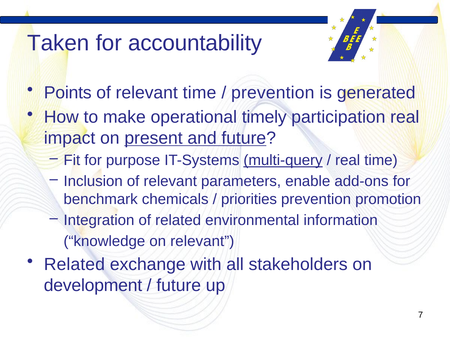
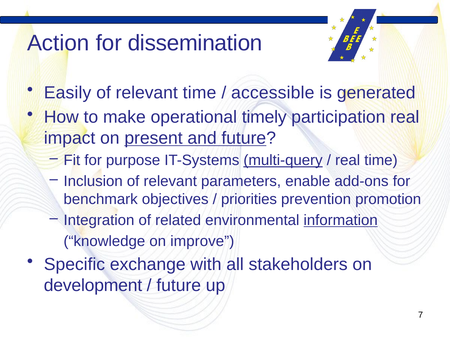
Taken: Taken -> Action (58, 43)
accountability: accountability -> dissemination (195, 43)
Points: Points -> Easily (68, 93)
prevention: prevention -> accessible (273, 93)
chemicals: chemicals -> objectives (175, 200)
information underline: none -> present (341, 221)
on relevant: relevant -> improve (202, 242)
Related: Related -> Specific (74, 265)
